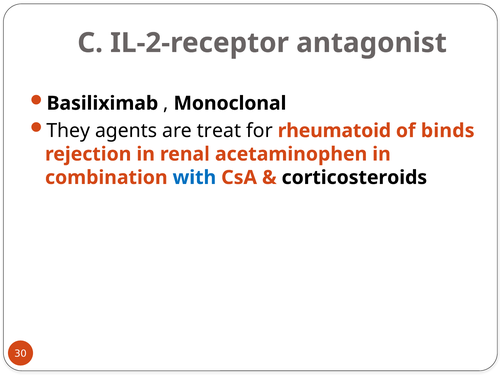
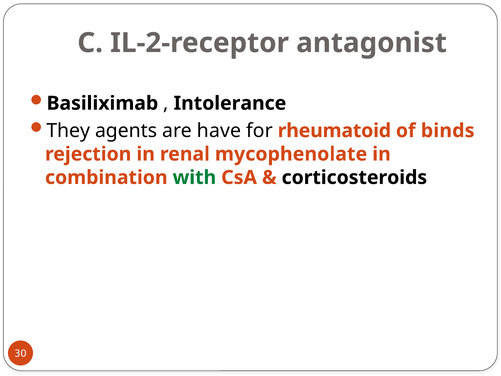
Monoclonal: Monoclonal -> Intolerance (230, 103)
treat: treat -> have (219, 131)
acetaminophen: acetaminophen -> mycophenolate (291, 154)
with colour: blue -> green (194, 177)
